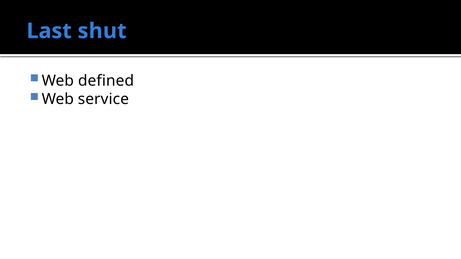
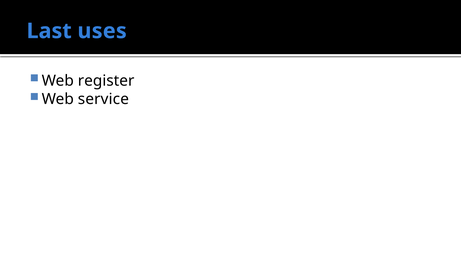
shut: shut -> uses (102, 31)
defined: defined -> register (106, 81)
